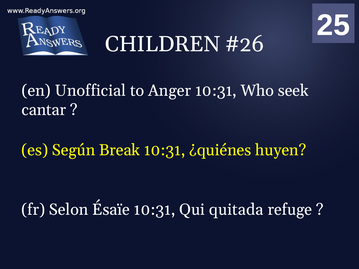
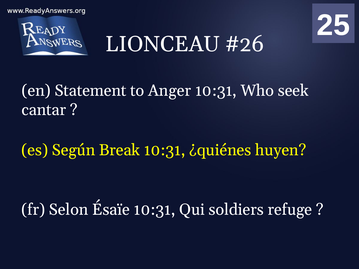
CHILDREN: CHILDREN -> LIONCEAU (163, 44)
Unofficial: Unofficial -> Statement (90, 91)
quitada: quitada -> soldiers (236, 210)
